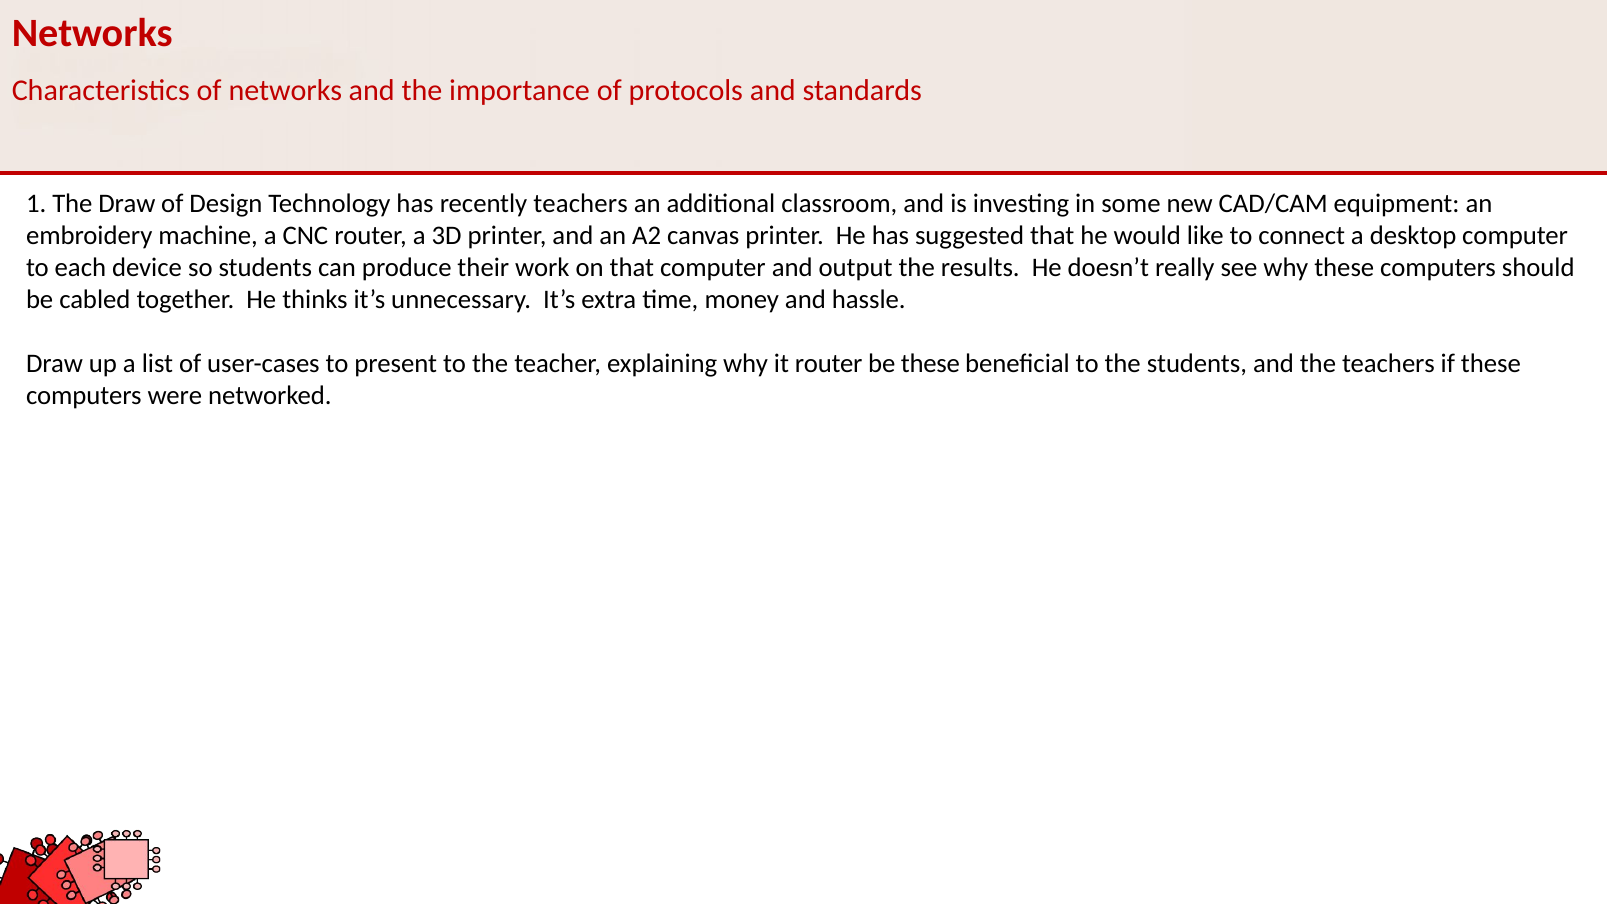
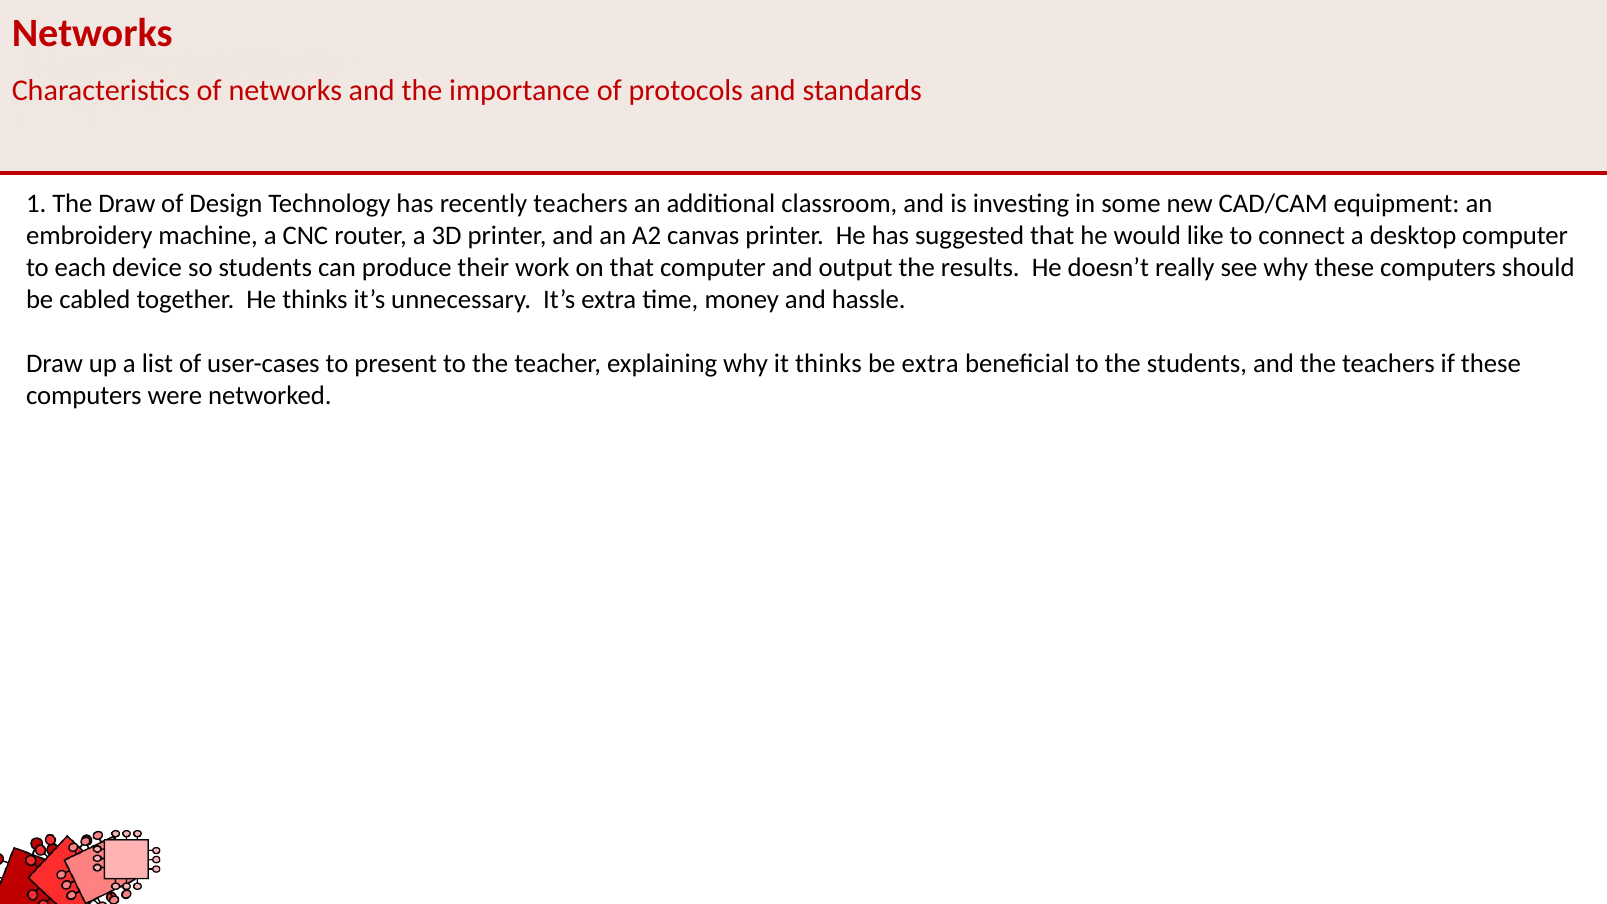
it router: router -> thinks (828, 364)
be these: these -> extra (930, 364)
